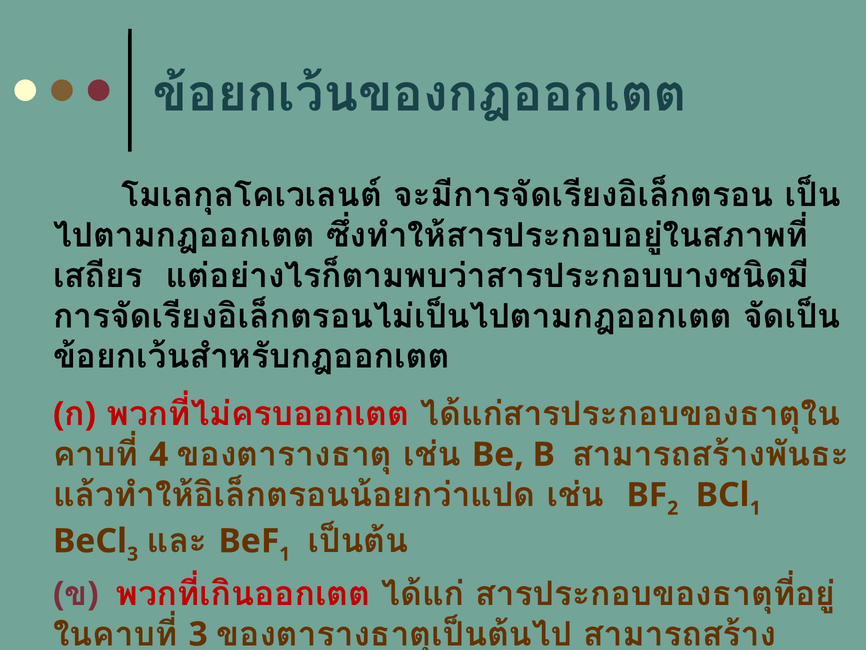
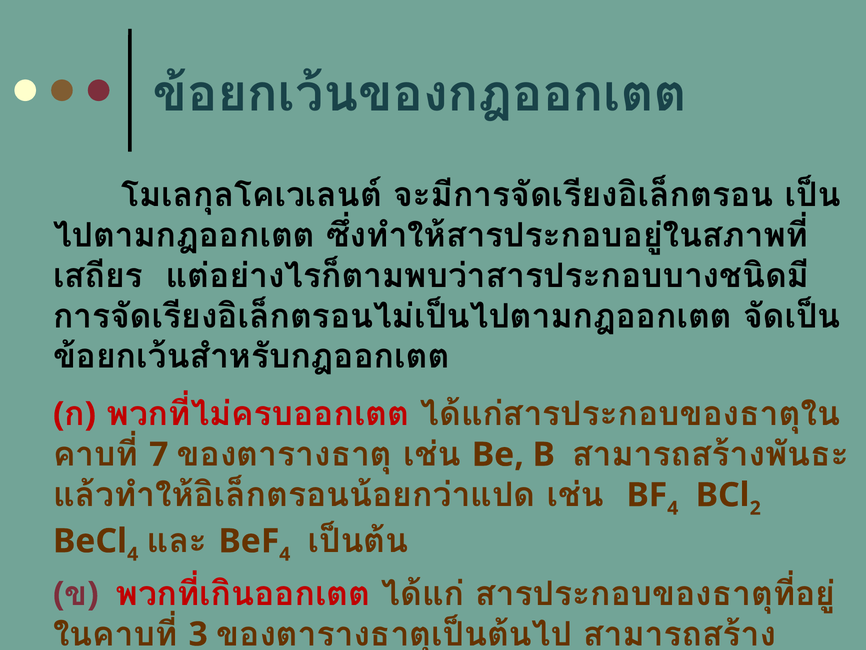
4: 4 -> 7 (159, 454)
2: 2 -> 4 (673, 508)
1: 1 -> 2 (755, 508)
3: 3 -> 4 (133, 554)
1: 1 -> 4 (285, 554)
